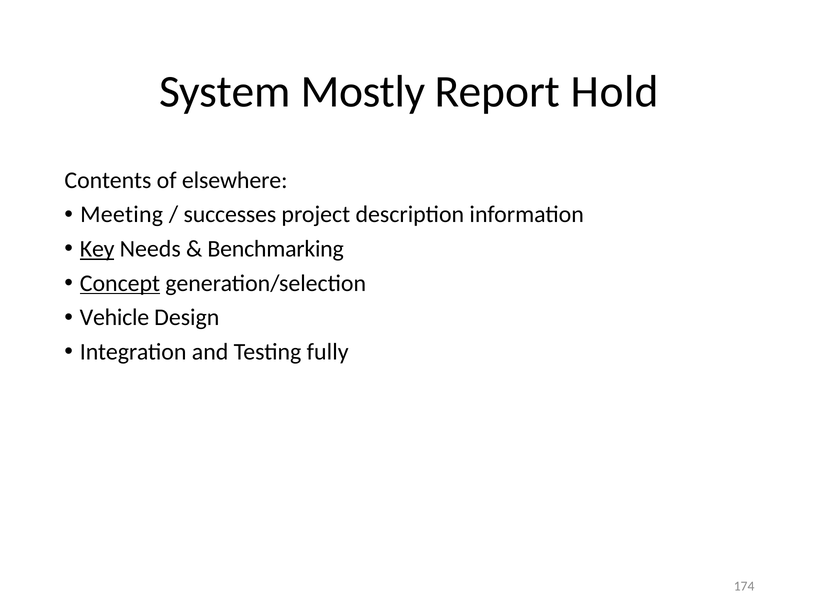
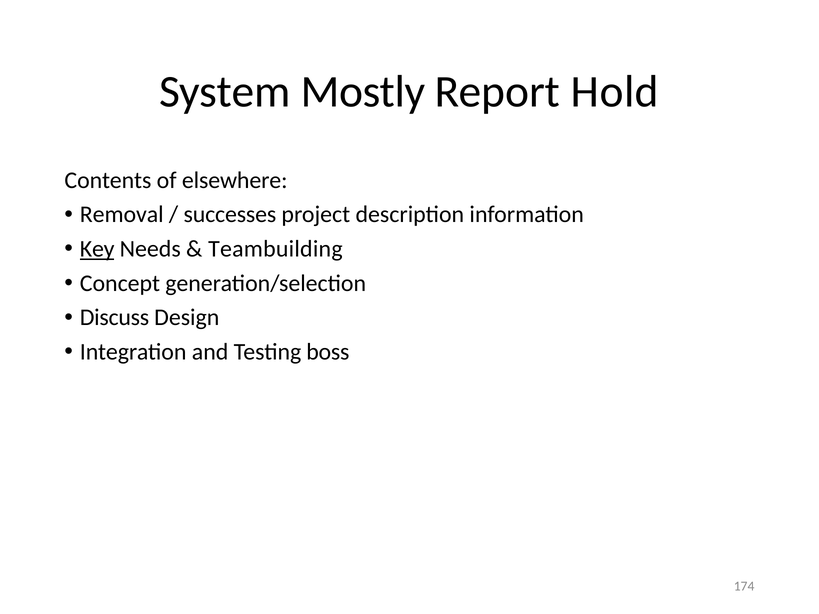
Meeting: Meeting -> Removal (122, 215)
Benchmarking: Benchmarking -> Teambuilding (275, 249)
Concept underline: present -> none (120, 283)
Vehicle: Vehicle -> Discuss (114, 318)
fully: fully -> boss (328, 352)
